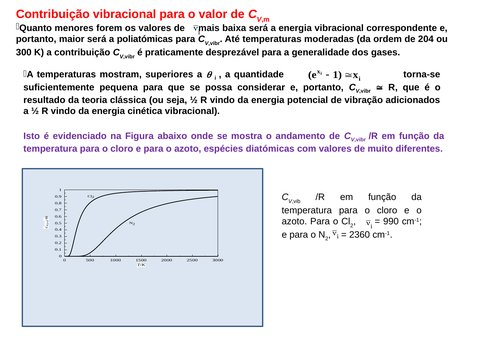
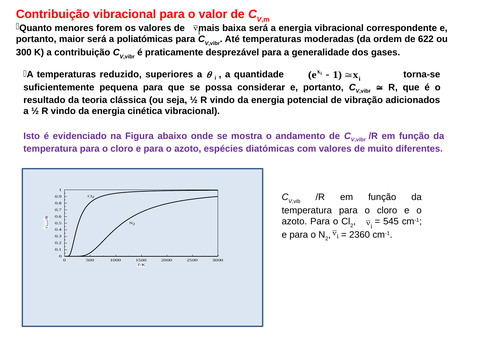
204: 204 -> 622 (426, 39)
mostram: mostram -> reduzido (121, 74)
990: 990 -> 545 (391, 221)
